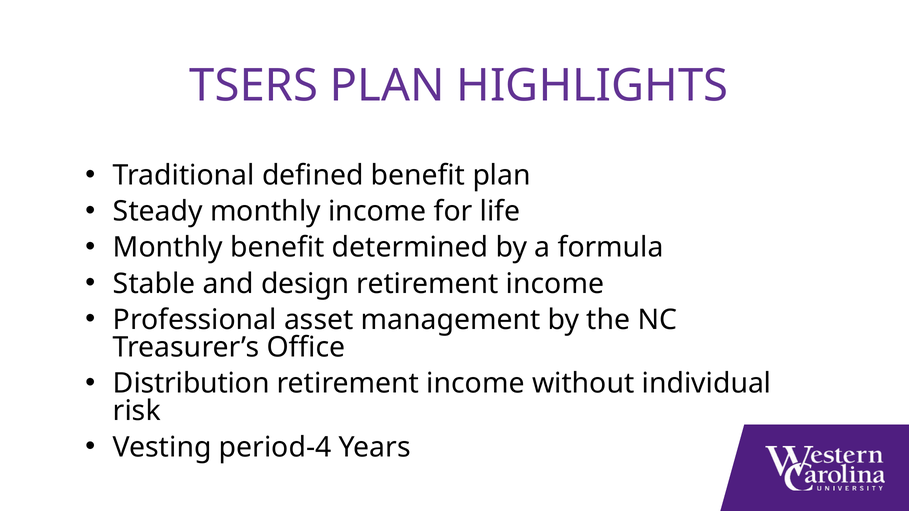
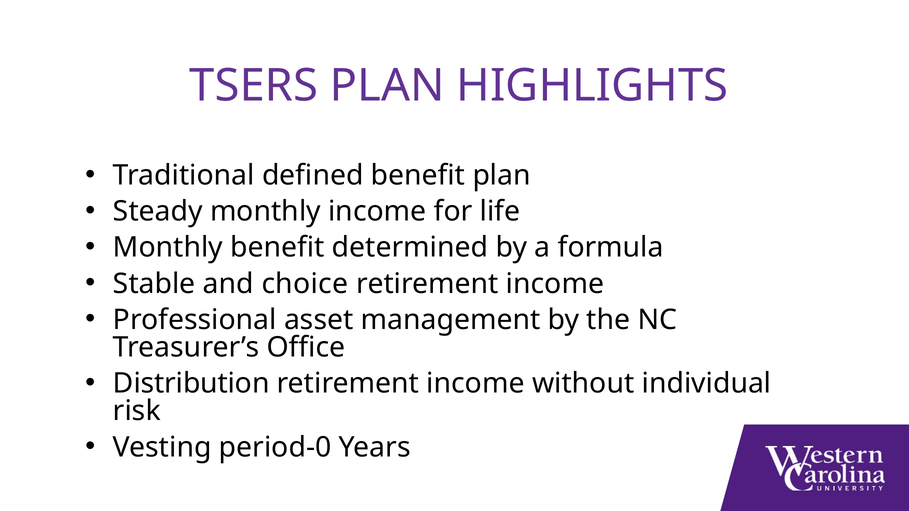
design: design -> choice (305, 284)
period-4: period-4 -> period-0 (275, 447)
